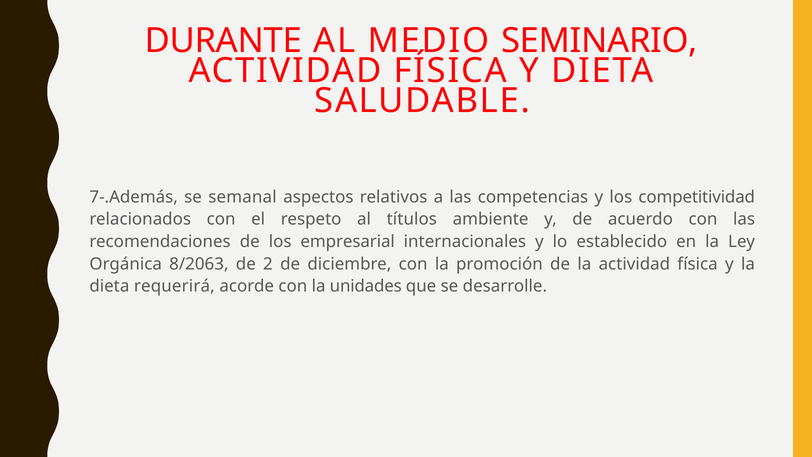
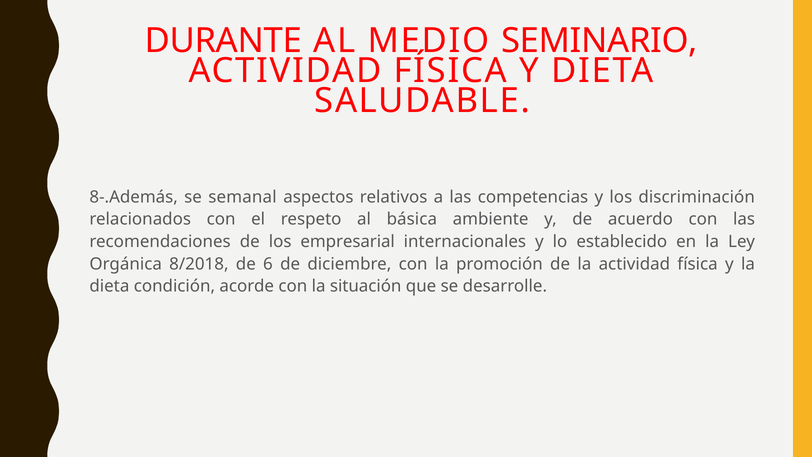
7-.Además: 7-.Además -> 8-.Además (134, 197)
competitividad: competitividad -> discriminación (697, 197)
títulos: títulos -> básica (412, 219)
8/2063: 8/2063 -> 8/2018 (199, 264)
2: 2 -> 6 (268, 264)
requerirá: requerirá -> condición (174, 286)
unidades: unidades -> situación (366, 286)
